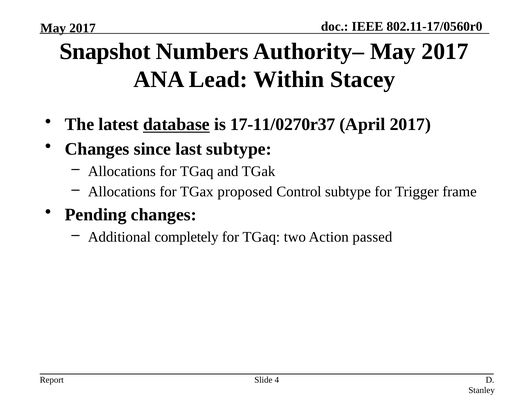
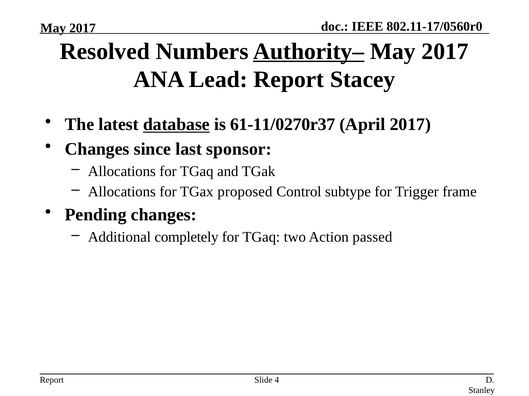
Snapshot: Snapshot -> Resolved (105, 51)
Authority– underline: none -> present (309, 51)
Lead Within: Within -> Report (289, 80)
17-11/0270r37: 17-11/0270r37 -> 61-11/0270r37 (283, 125)
last subtype: subtype -> sponsor (239, 149)
